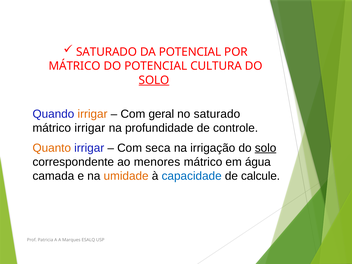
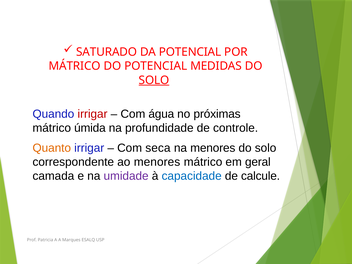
CULTURA: CULTURA -> MEDIDAS (216, 66)
irrigar colour: orange -> red (93, 114)
geral: geral -> água (161, 114)
no saturado: saturado -> próximas (217, 114)
mátrico irrigar: irrigar -> úmida (90, 128)
na irrigação: irrigação -> menores (213, 148)
solo underline: present -> none (266, 148)
água: água -> geral (258, 162)
umidade colour: orange -> purple (126, 176)
